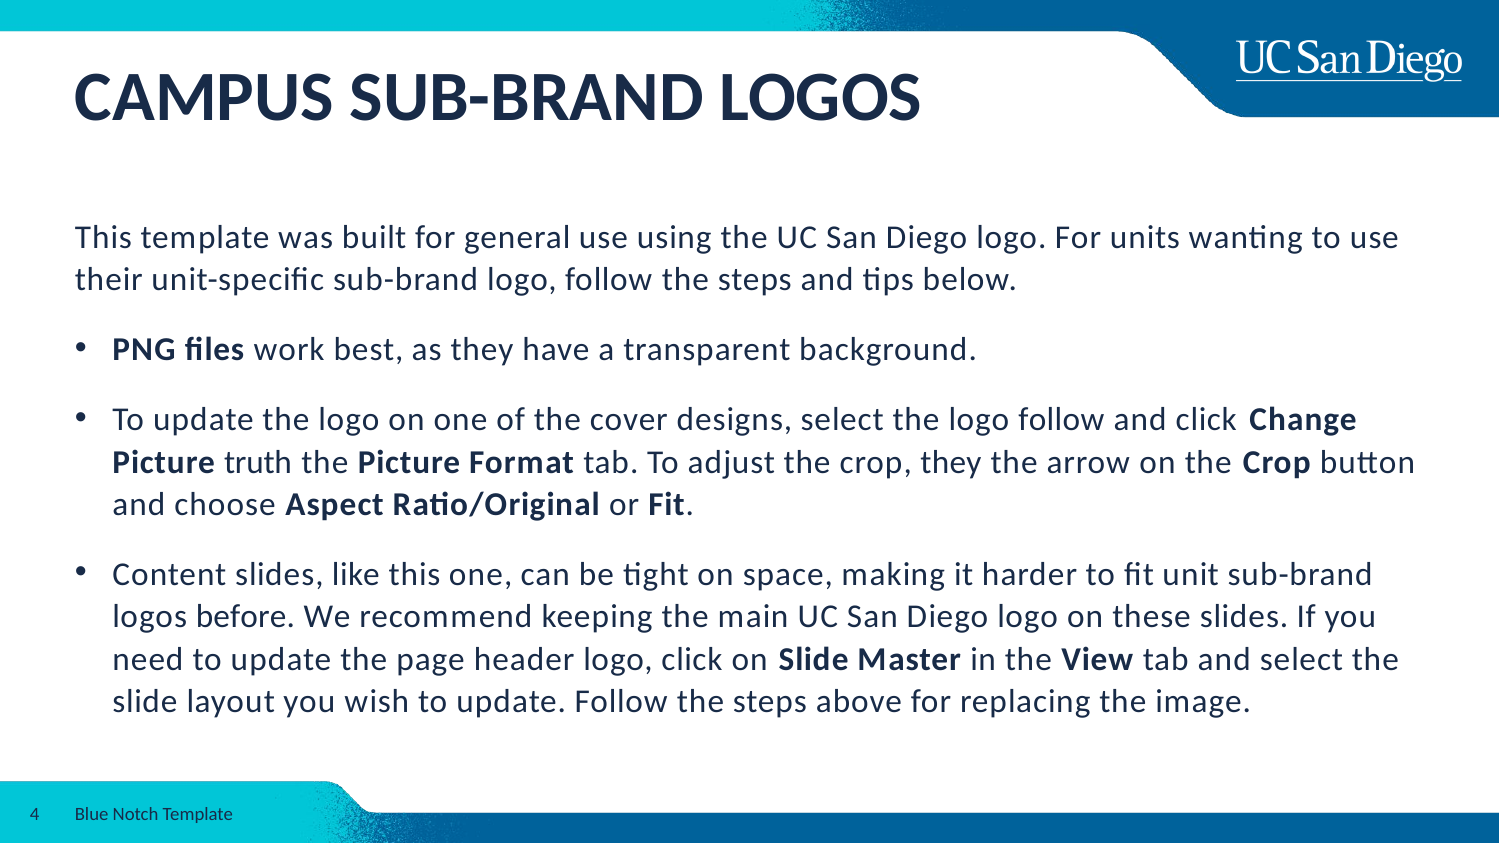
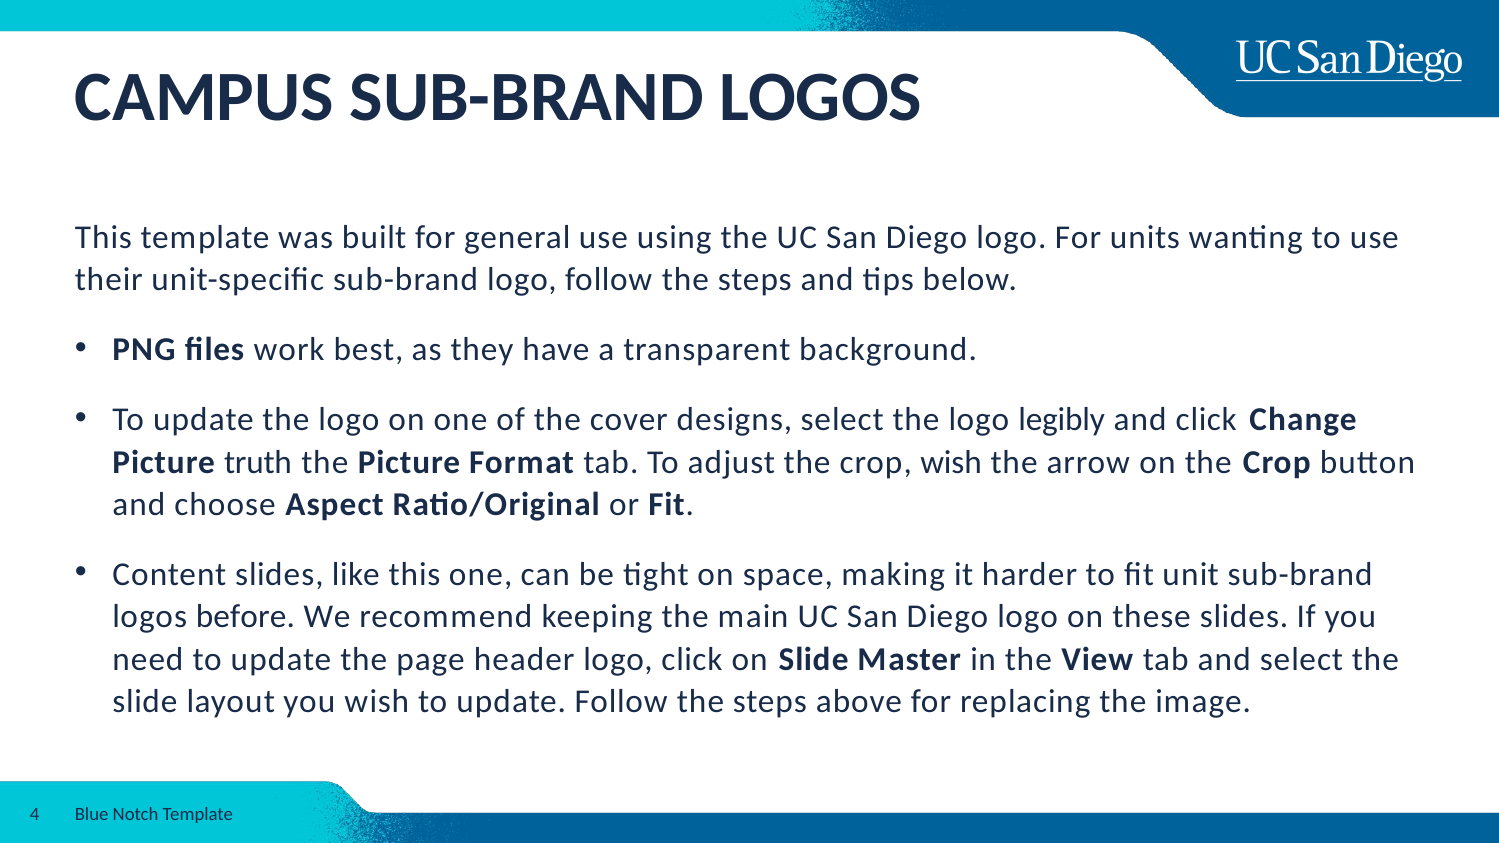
the logo follow: follow -> legibly (1062, 420)
crop they: they -> wish (951, 462)
